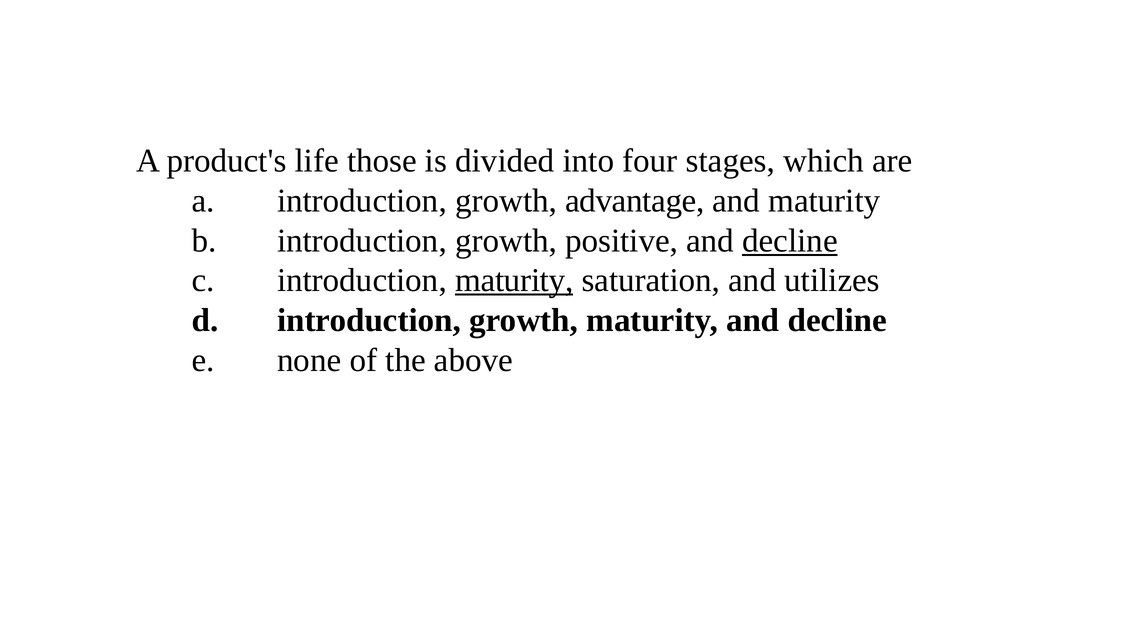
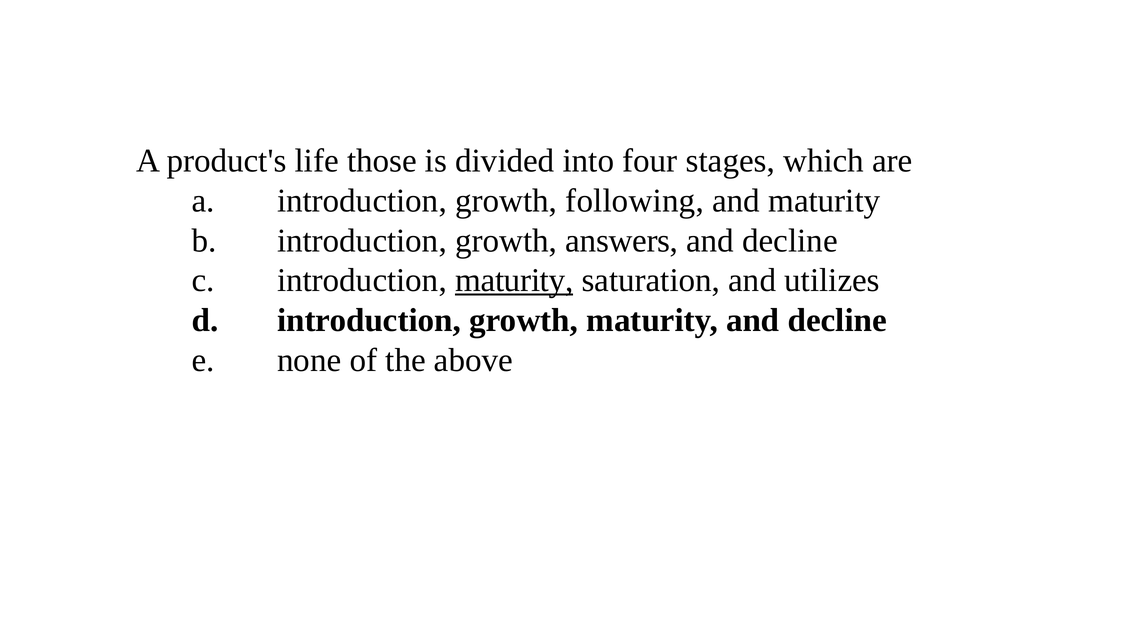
advantage: advantage -> following (635, 201)
positive: positive -> answers (622, 240)
decline underline: present -> none (790, 240)
